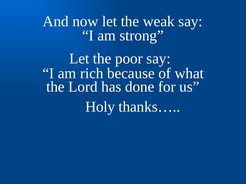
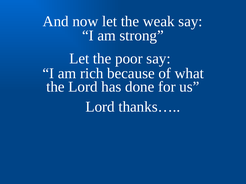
Holy: Holy -> Lord (100, 107)
